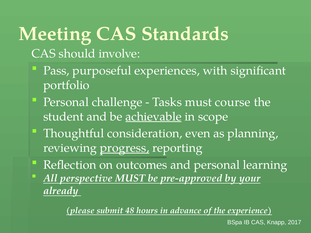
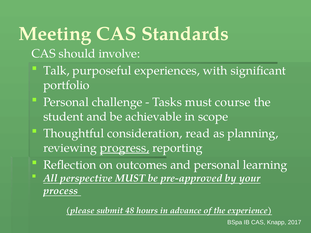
Pass: Pass -> Talk (56, 71)
achievable underline: present -> none (153, 117)
even: even -> read (198, 134)
already: already -> process (61, 191)
